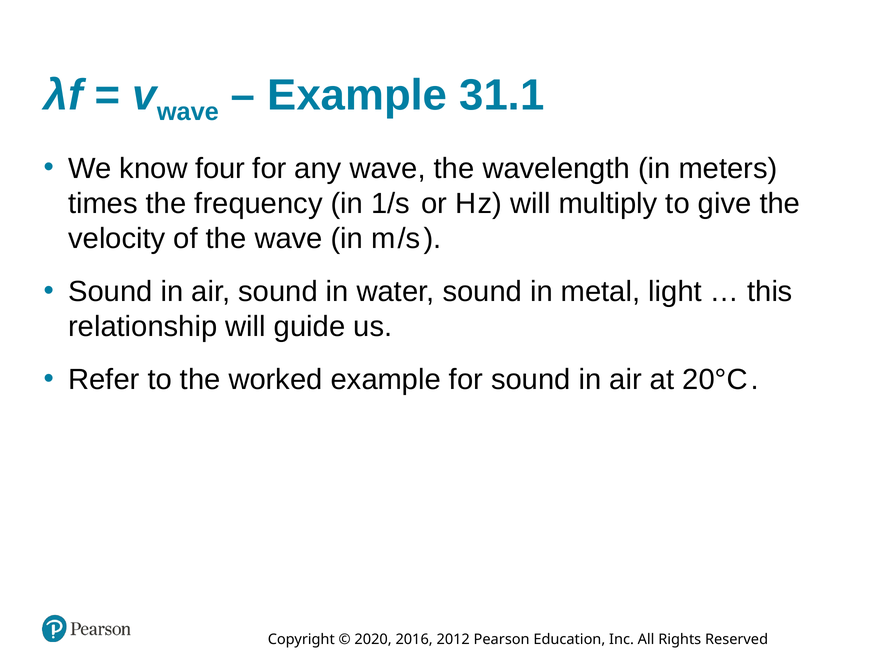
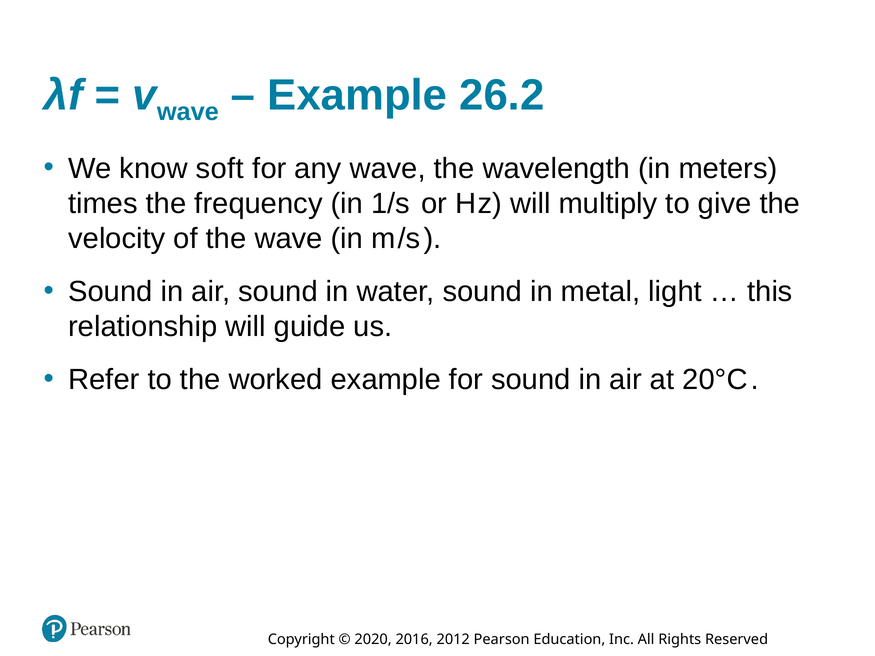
31.1: 31.1 -> 26.2 (502, 95)
four: four -> soft (220, 168)
